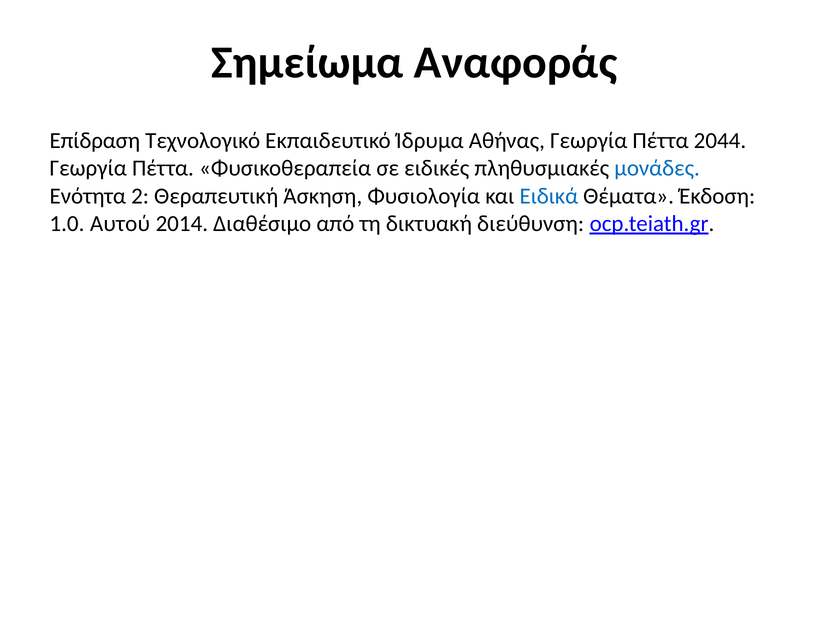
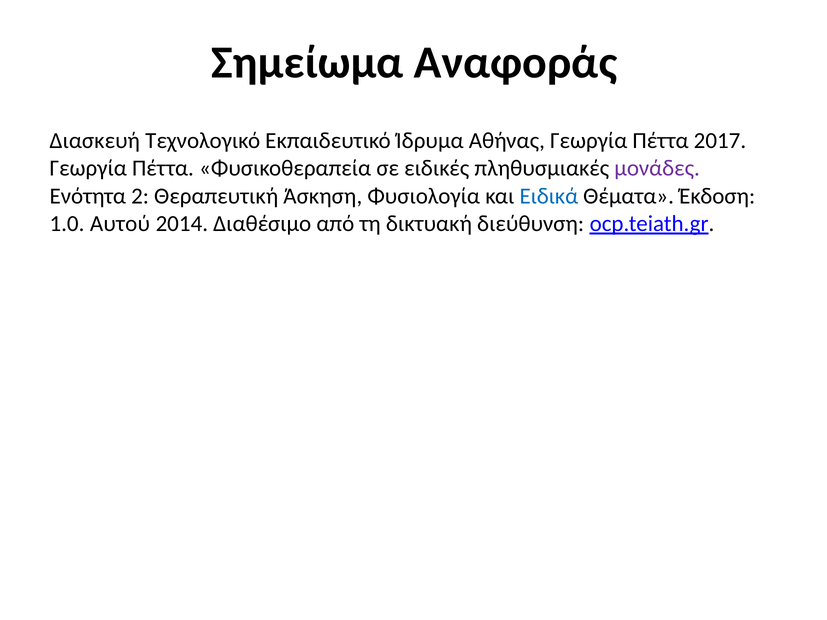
Επίδραση: Επίδραση -> Διασκευή (95, 141)
2044: 2044 -> 2017 (720, 141)
μονάδες colour: blue -> purple (657, 168)
